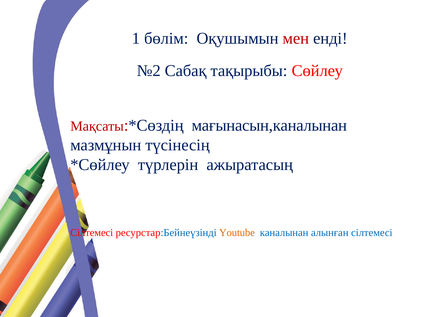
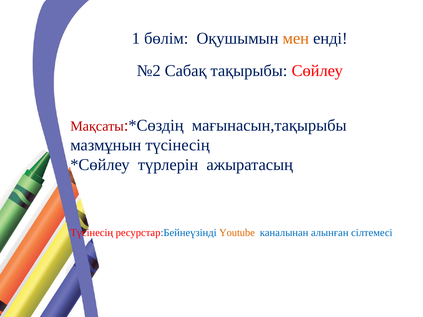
мен colour: red -> orange (296, 38)
мағынасын,каналынан: мағынасын,каналынан -> мағынасын,тақырыбы (269, 125)
Сілтемесі: Сілтемесі -> Түсінесің (92, 233)
